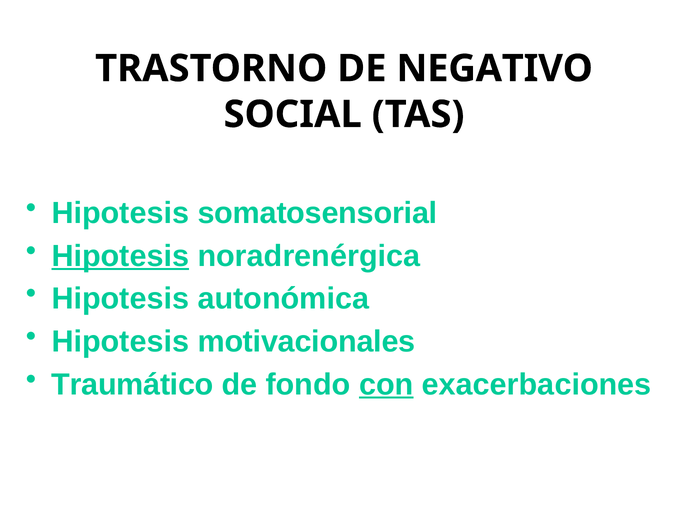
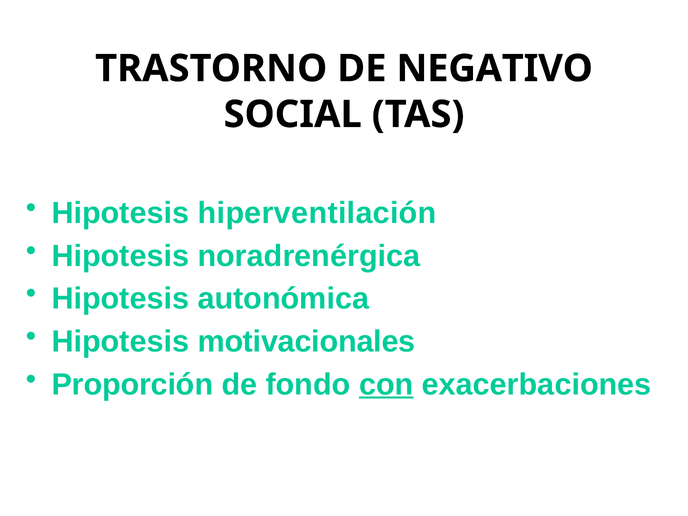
somatosensorial: somatosensorial -> hiperventilación (317, 213)
Hipotesis underline: present -> none (120, 256)
Traumático: Traumático -> Proporción (132, 384)
